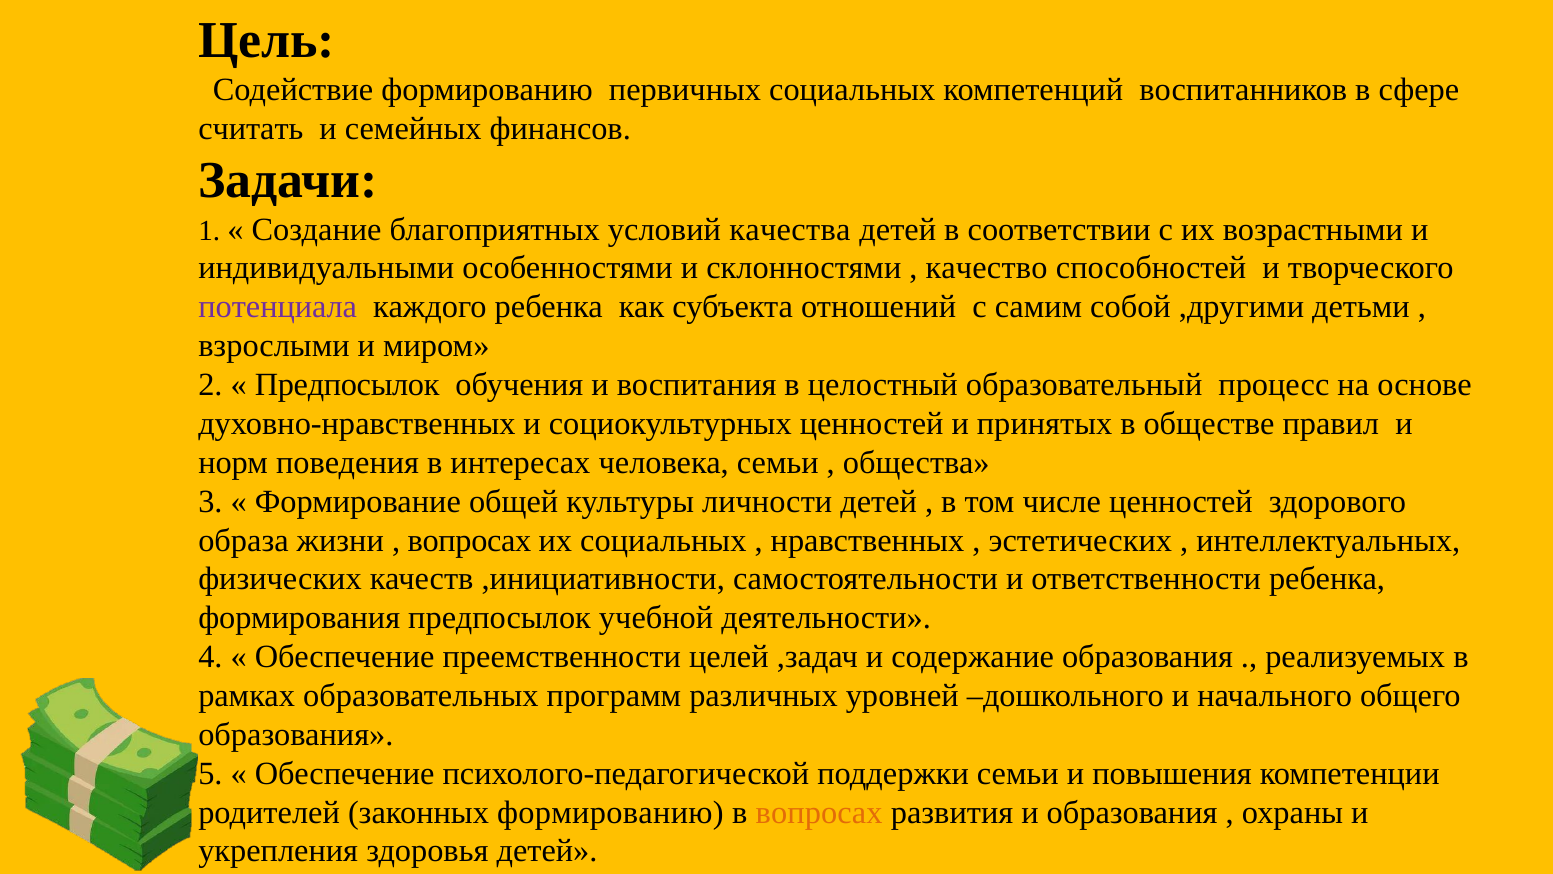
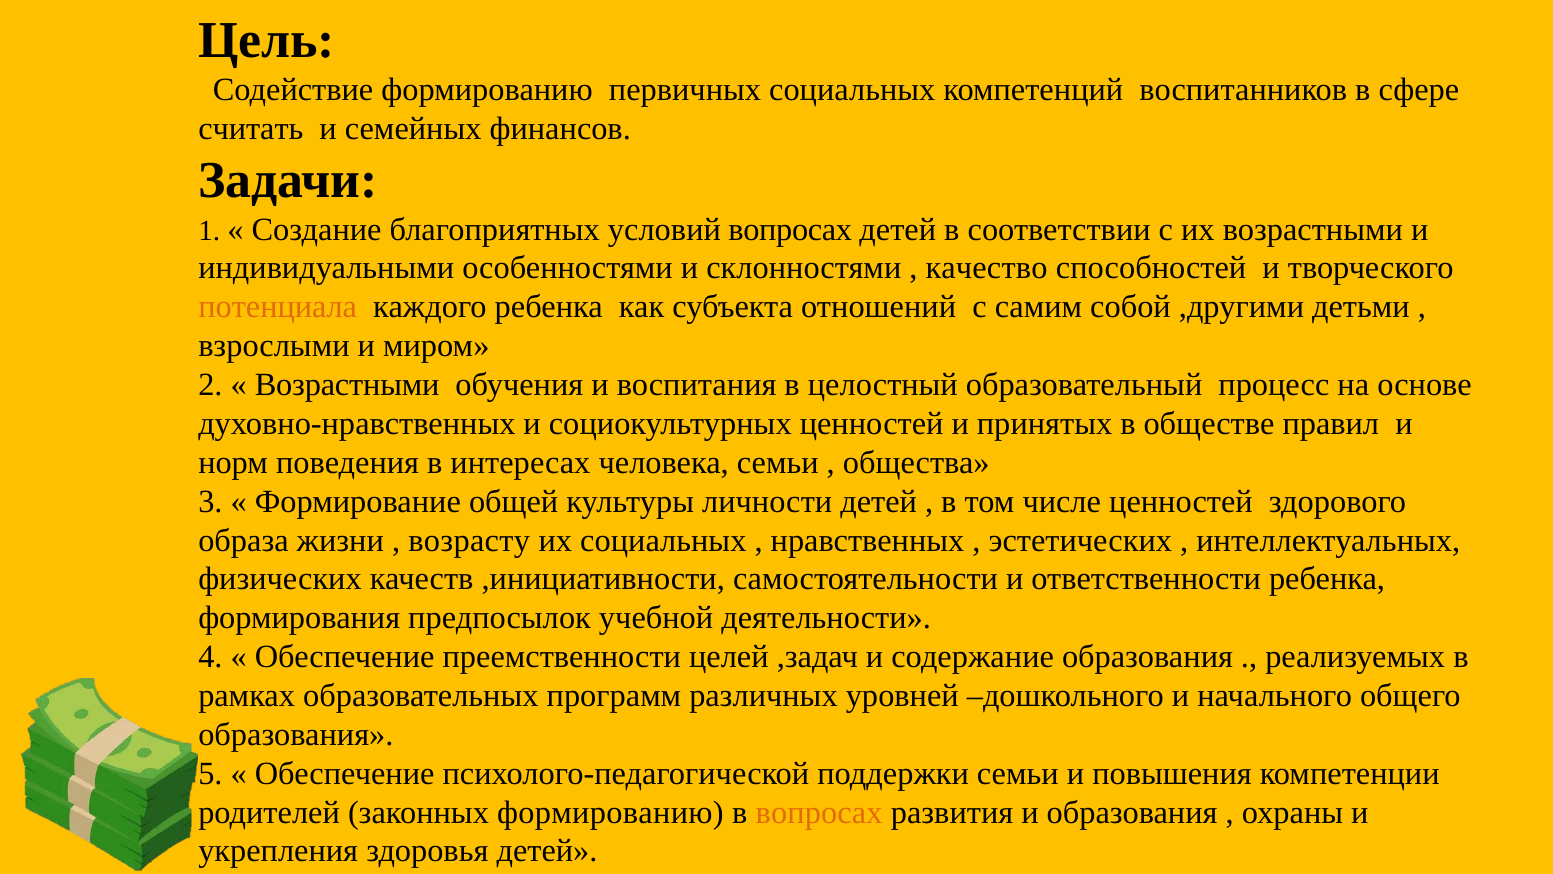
условий качества: качества -> вопросах (790, 229)
потенциала colour: purple -> orange (278, 307)
Предпосылок: Предпосылок -> Возрастными (347, 385)
вопросах: вопросах -> возрасту (469, 540)
